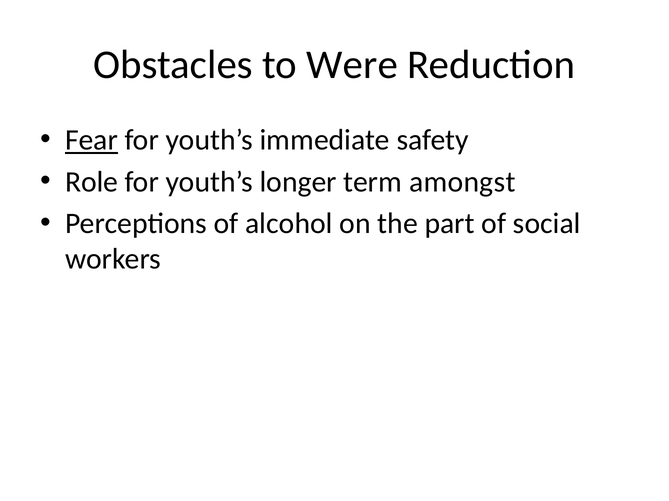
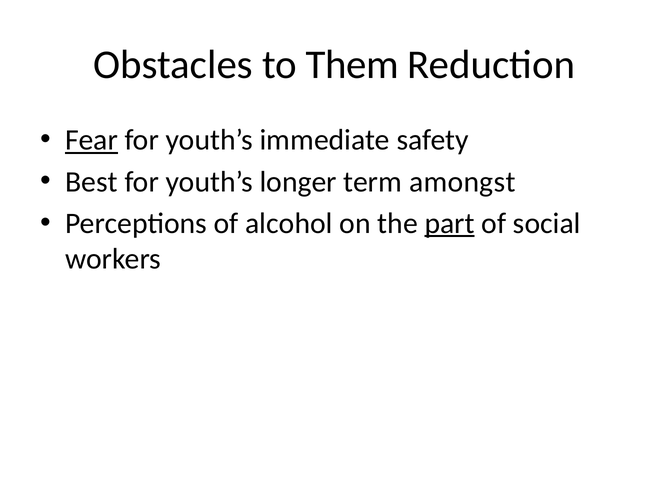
Were: Were -> Them (352, 65)
Role: Role -> Best (92, 182)
part underline: none -> present (450, 224)
